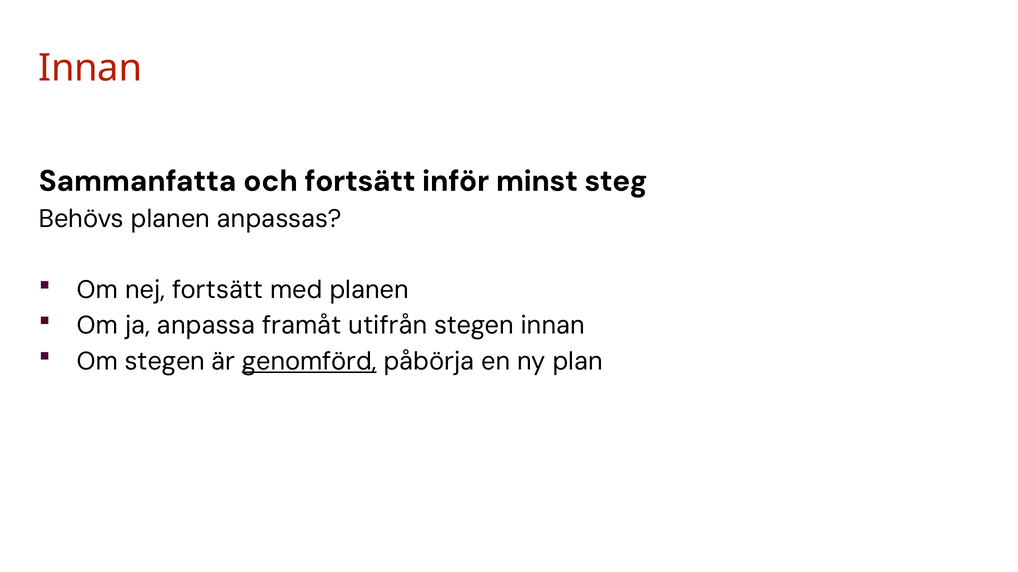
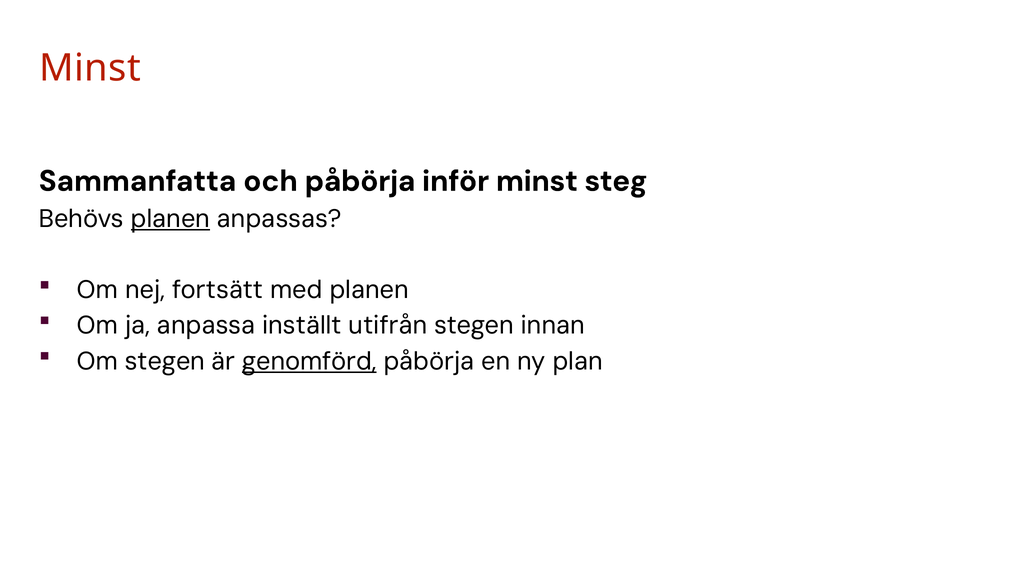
Innan: Innan -> Minst (90, 68)
och fortsätt: fortsätt -> påbörja (360, 181)
planen underline: none -> present (170, 219)
framåt: framåt -> inställt (302, 326)
